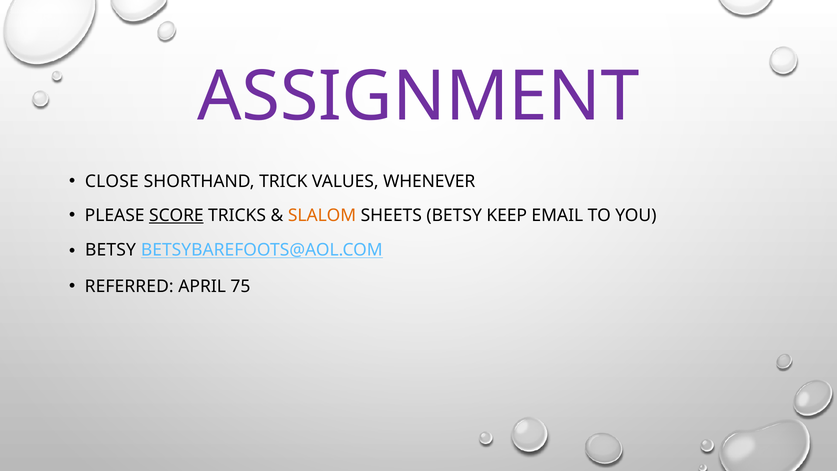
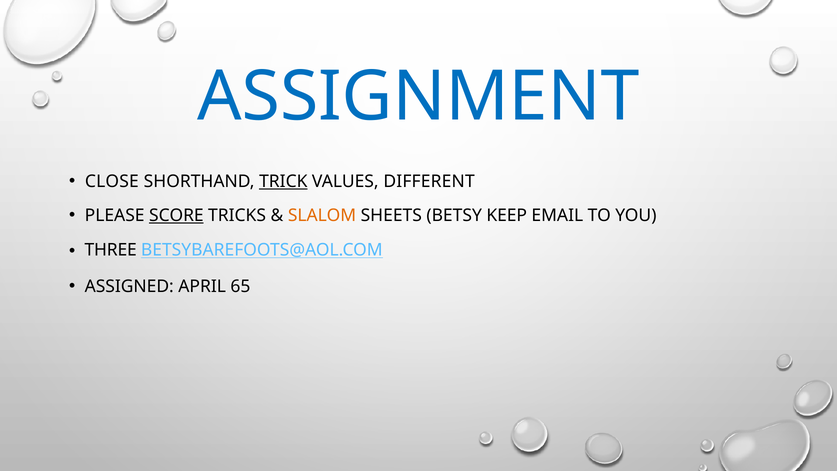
ASSIGNMENT colour: purple -> blue (418, 97)
TRICK underline: none -> present (283, 182)
WHENEVER: WHENEVER -> DIFFERENT (429, 182)
BETSY: BETSY -> THREE (111, 250)
REFERRED: REFERRED -> ASSIGNED (129, 287)
75: 75 -> 65 (240, 287)
